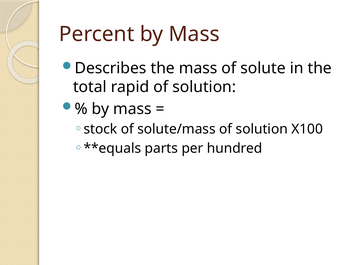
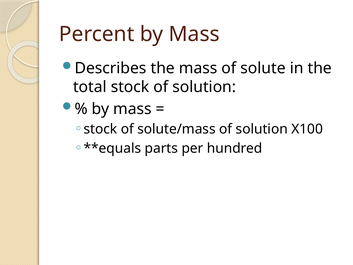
total rapid: rapid -> stock (130, 87)
